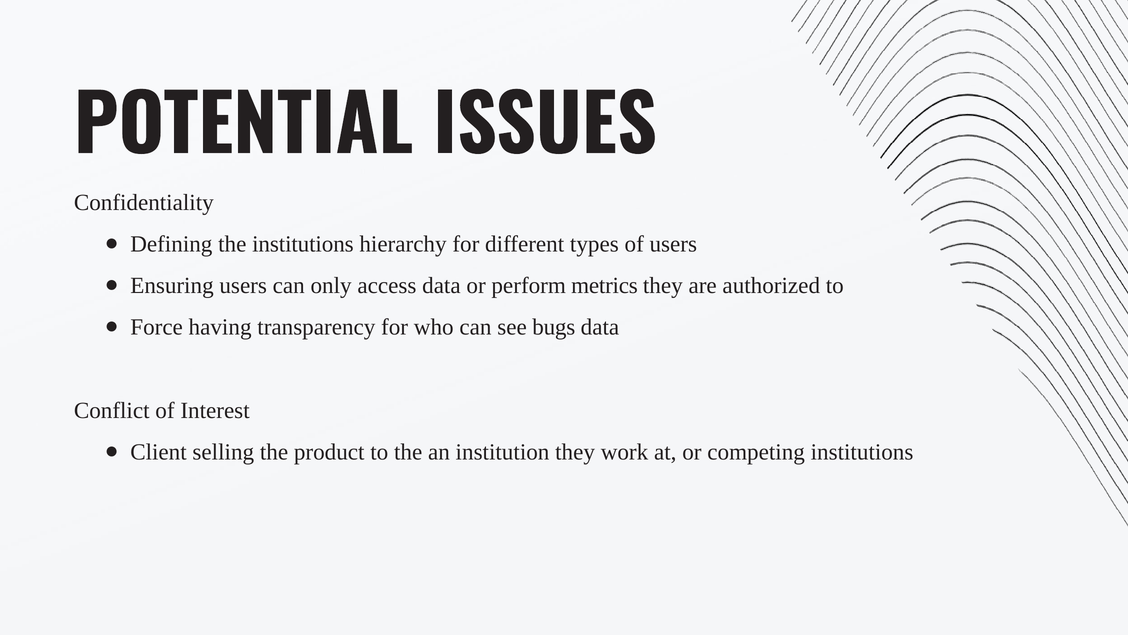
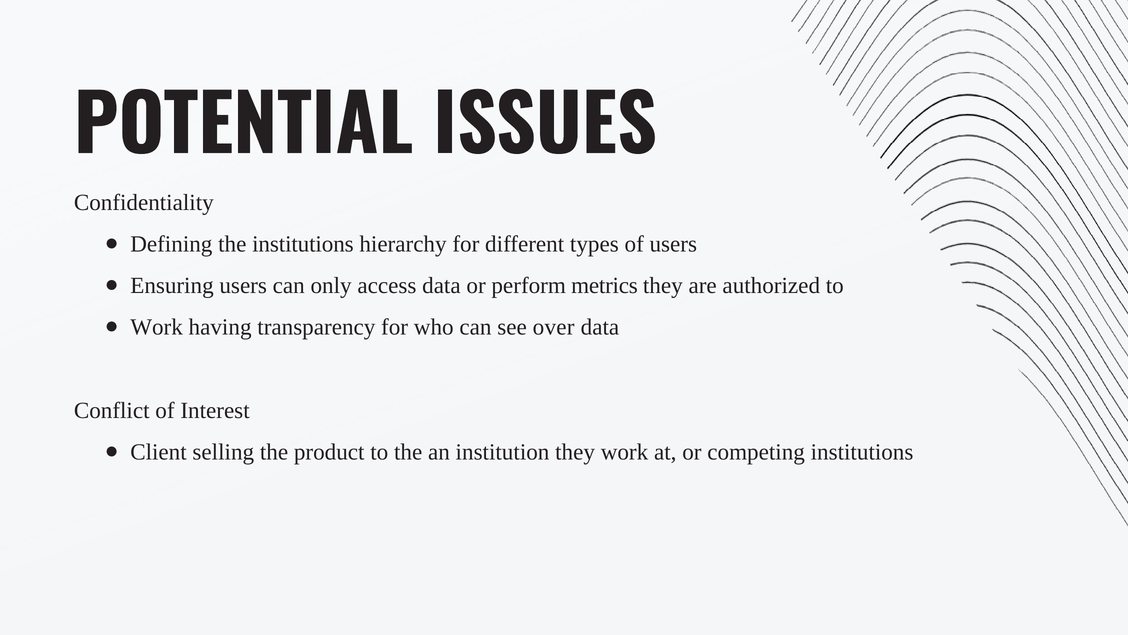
Force: Force -> Work (157, 327)
bugs: bugs -> over (554, 327)
